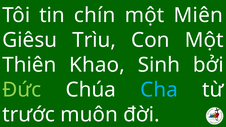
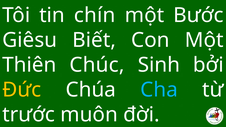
Miên: Miên -> Bước (198, 15)
Trìu: Trìu -> Biết (94, 40)
Khao: Khao -> Chúc (97, 65)
Đức colour: light green -> yellow (22, 90)
